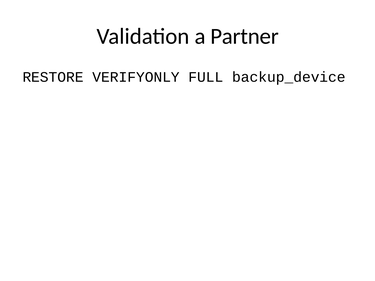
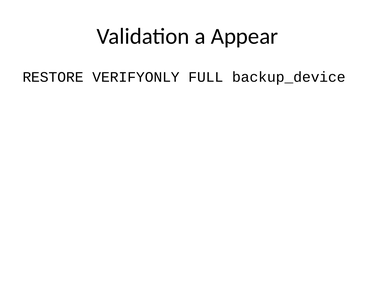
Partner: Partner -> Appear (245, 36)
